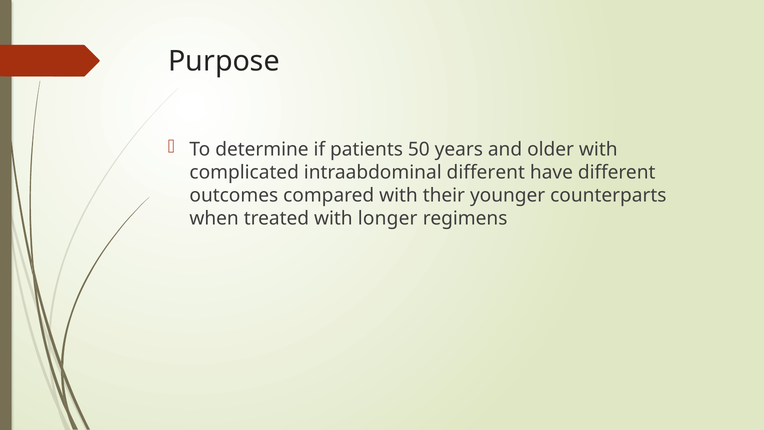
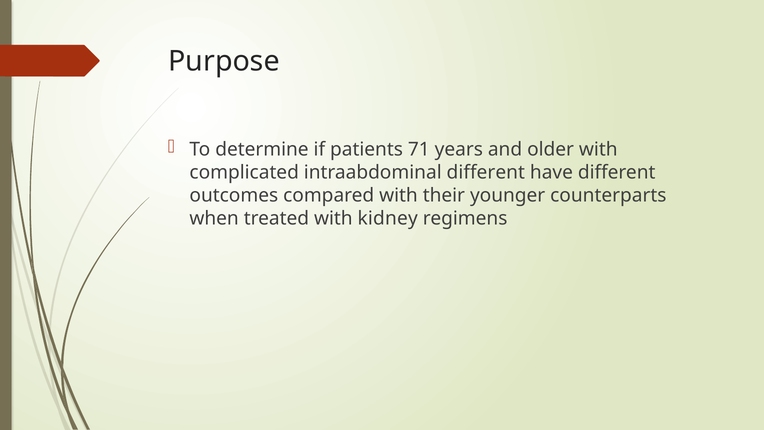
50: 50 -> 71 (419, 149)
longer: longer -> kidney (388, 218)
